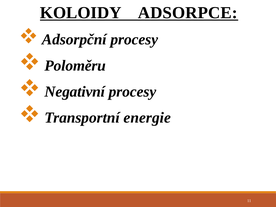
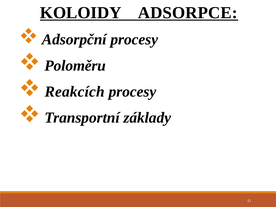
Negativní: Negativní -> Reakcích (75, 92)
energie: energie -> základy (147, 118)
